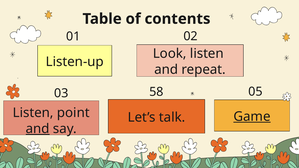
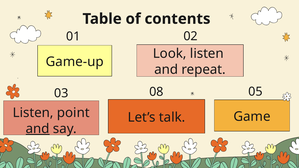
Listen-up: Listen-up -> Game-up (75, 62)
58: 58 -> 08 (156, 92)
Game underline: present -> none (252, 117)
